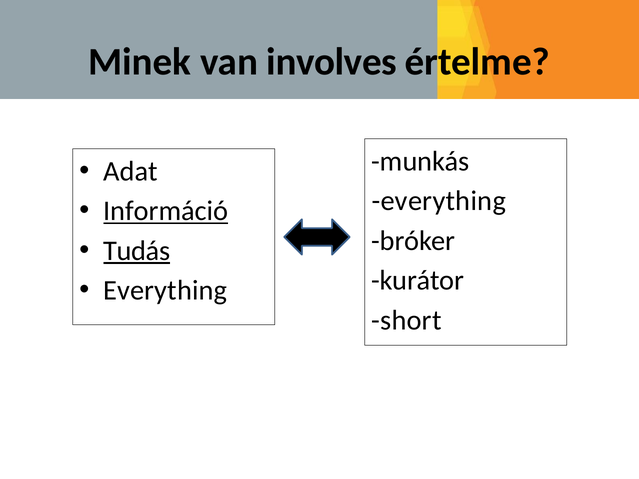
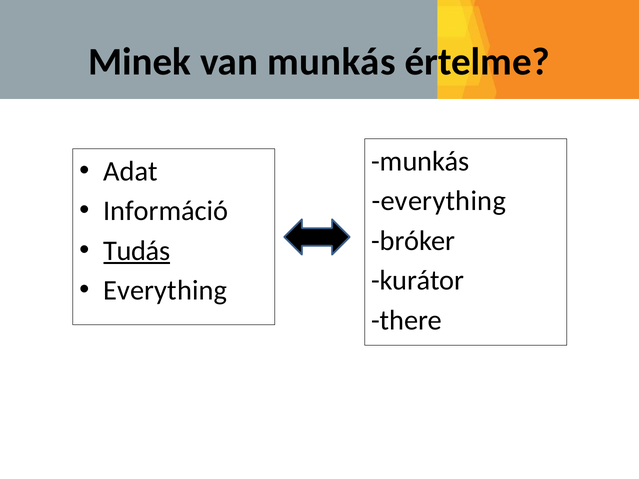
van involves: involves -> munkás (331, 62)
Információ underline: present -> none (166, 211)
short: short -> there (407, 320)
